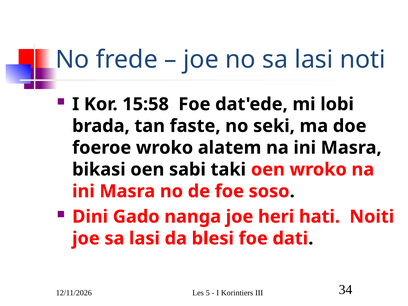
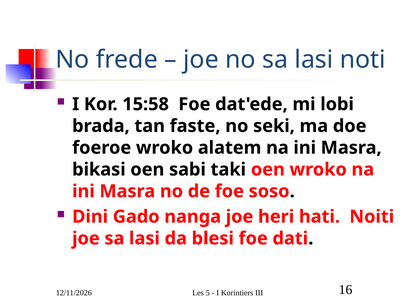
34: 34 -> 16 (346, 290)
